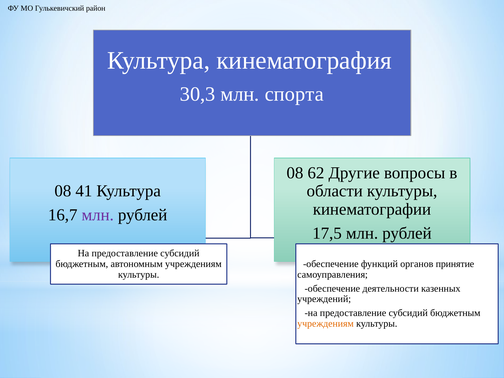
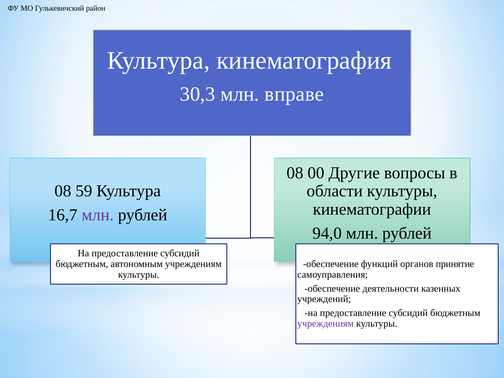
спорта: спорта -> вправе (294, 94)
62: 62 -> 00 (316, 173)
41: 41 -> 59 (84, 191)
17,5: 17,5 -> 94,0 (327, 233)
учреждениям colour: orange -> purple (326, 324)
